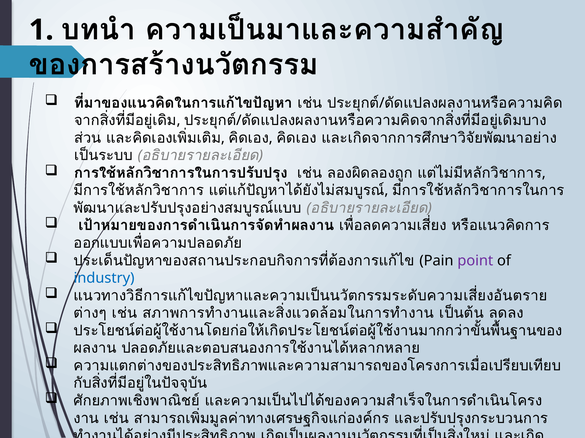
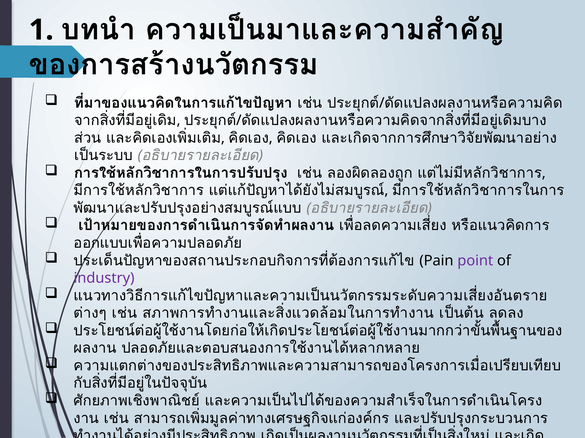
industry colour: blue -> purple (104, 279)
